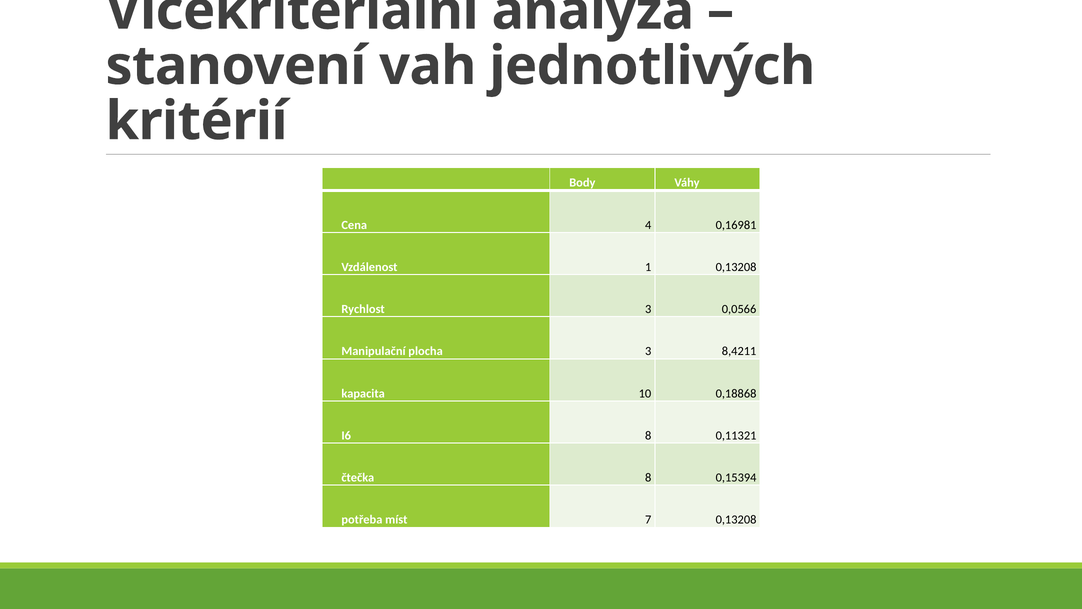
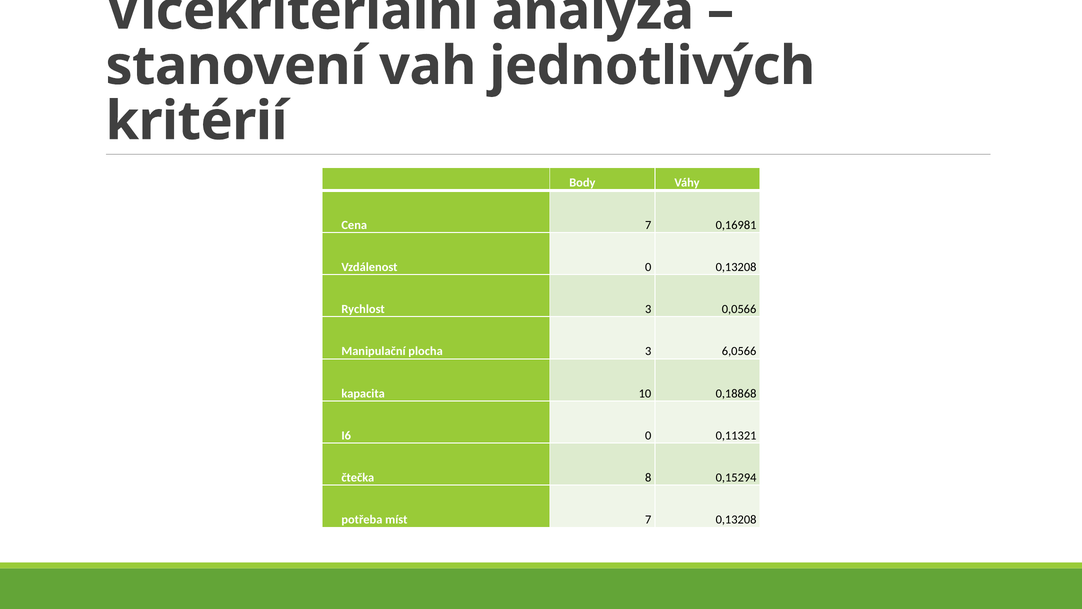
Cena 4: 4 -> 7 (648, 225)
Vzdálenost 1: 1 -> 0 (648, 267)
8,4211: 8,4211 -> 6,0566 (739, 351)
I6 8: 8 -> 0 (648, 435)
0,15394: 0,15394 -> 0,15294 (736, 477)
